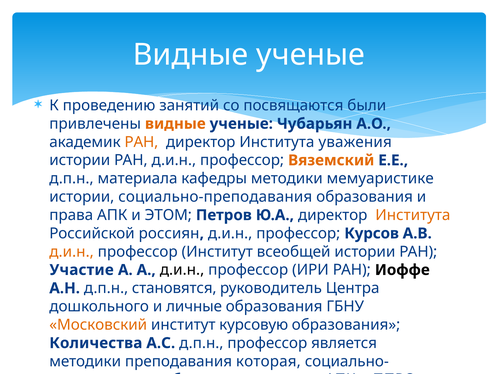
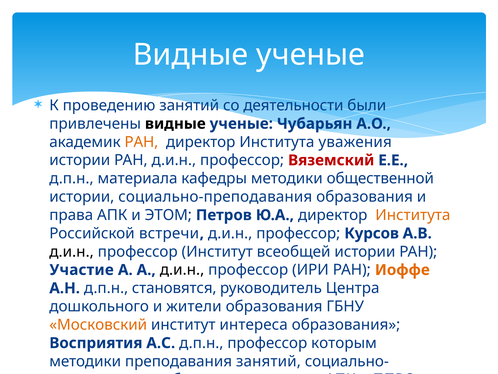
посвящаются: посвящаются -> деятельности (293, 105)
видные colour: orange -> black (175, 124)
Вяземский colour: orange -> red (331, 160)
мемуаристике: мемуаристике -> общественной (380, 178)
россиян: россиян -> встречи (169, 233)
д.и.н colour: orange -> black (72, 251)
Иоффе colour: black -> orange (402, 270)
личные: личные -> жители (194, 306)
курсовую: курсовую -> интереса (254, 324)
Количества: Количества -> Восприятия (96, 343)
является: является -> которым (344, 343)
преподавания которая: которая -> занятий (268, 361)
